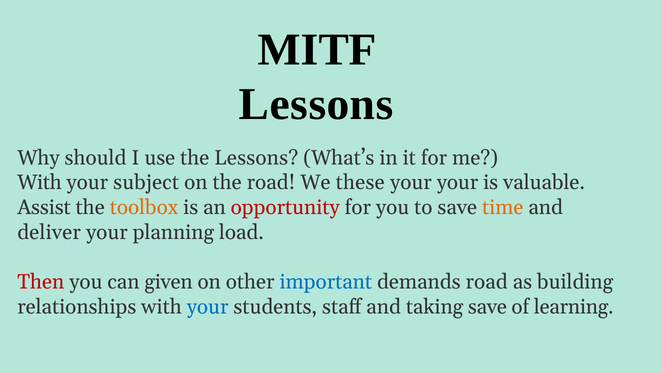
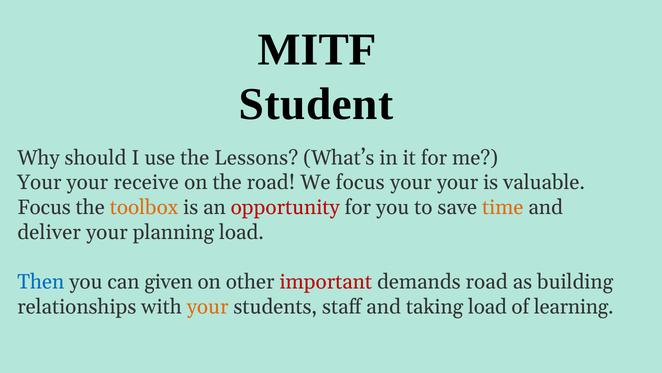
Lessons: Lessons -> Student (316, 104)
With: With -> Your (39, 182)
subject: subject -> receive (146, 182)
We these: these -> focus (360, 182)
Assist: Assist -> Focus (44, 207)
Then colour: red -> blue (41, 282)
important colour: blue -> red (326, 282)
your colour: blue -> orange (208, 306)
taking save: save -> load (487, 306)
